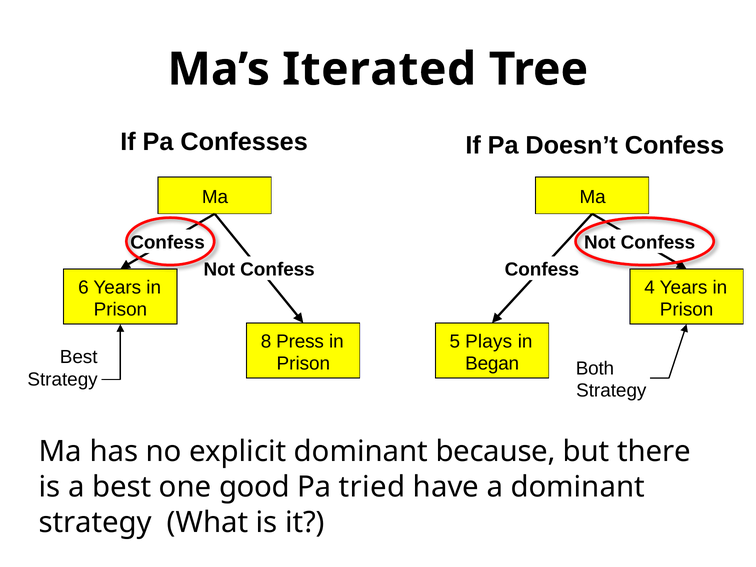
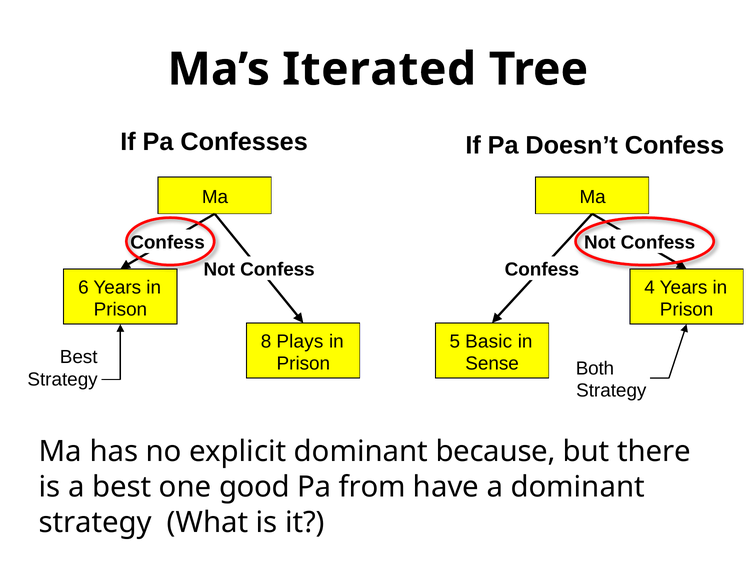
Press: Press -> Plays (300, 341)
Plays: Plays -> Basic (489, 341)
Began: Began -> Sense (492, 363)
tried: tried -> from (372, 487)
